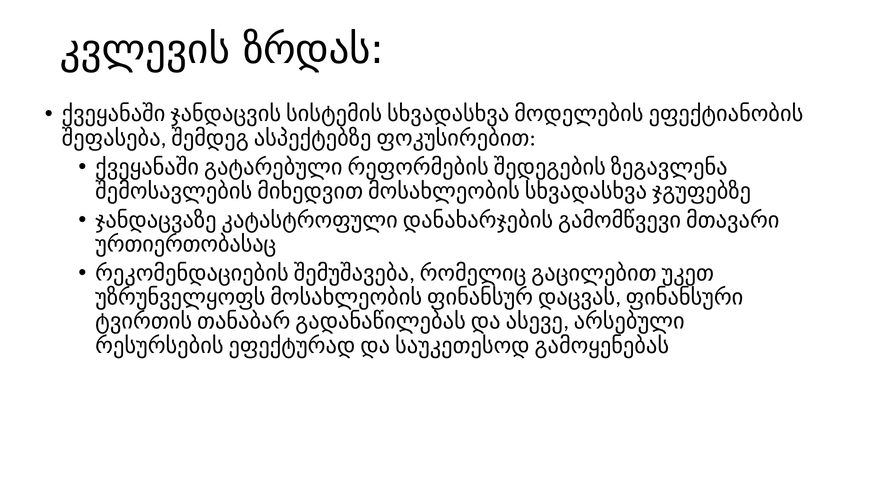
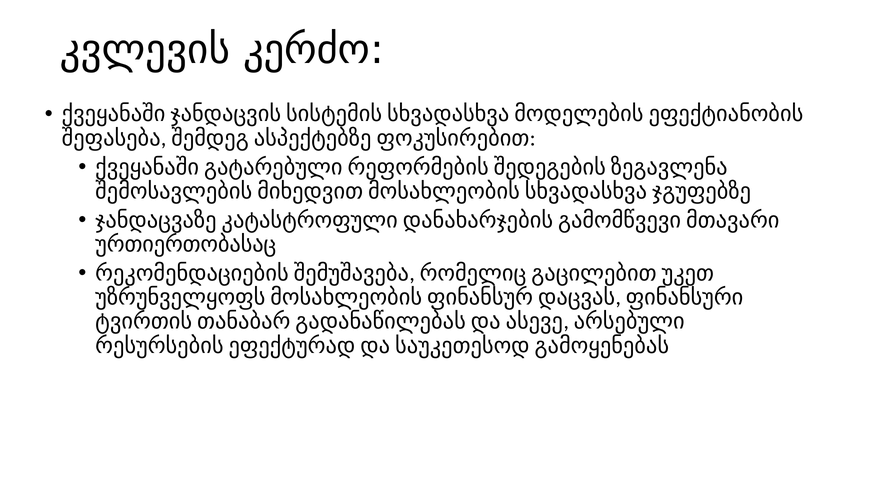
ზრდას: ზრდას -> კერძო (313, 50)
